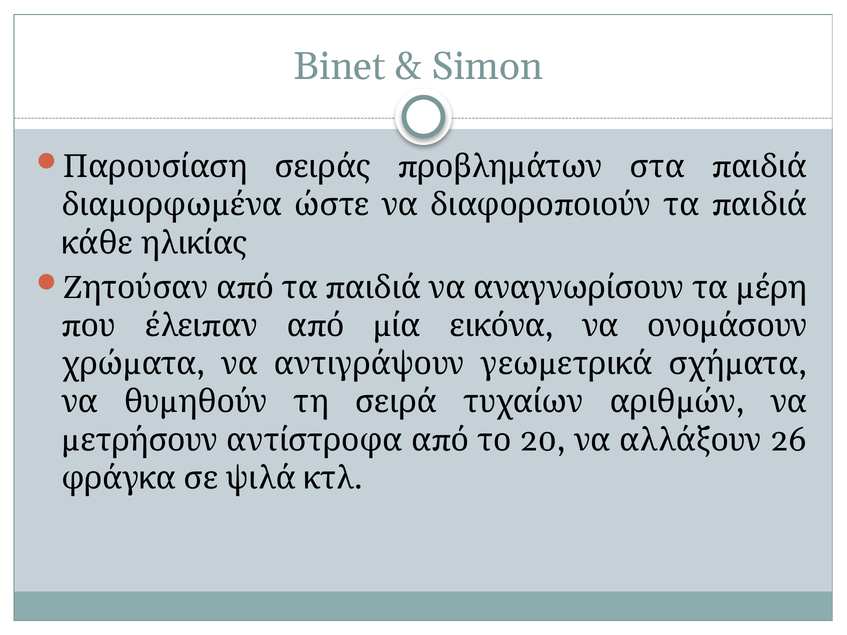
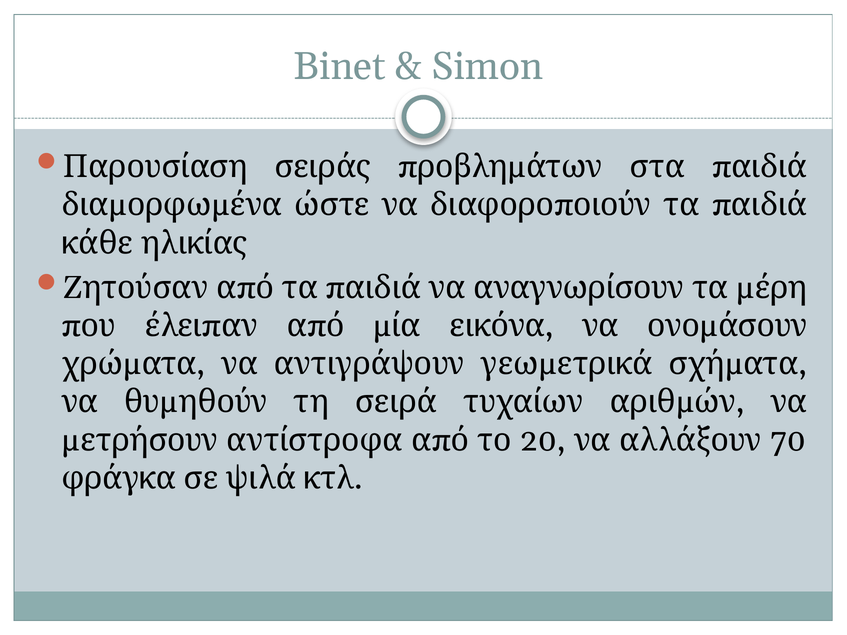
26: 26 -> 70 (789, 440)
